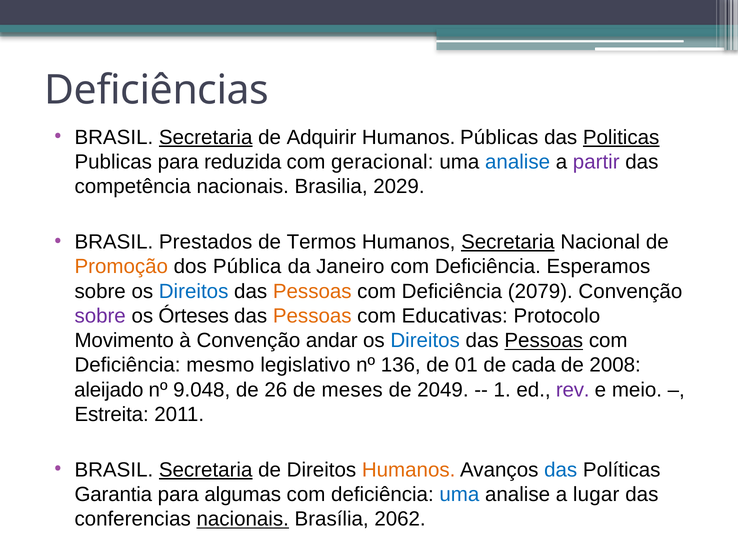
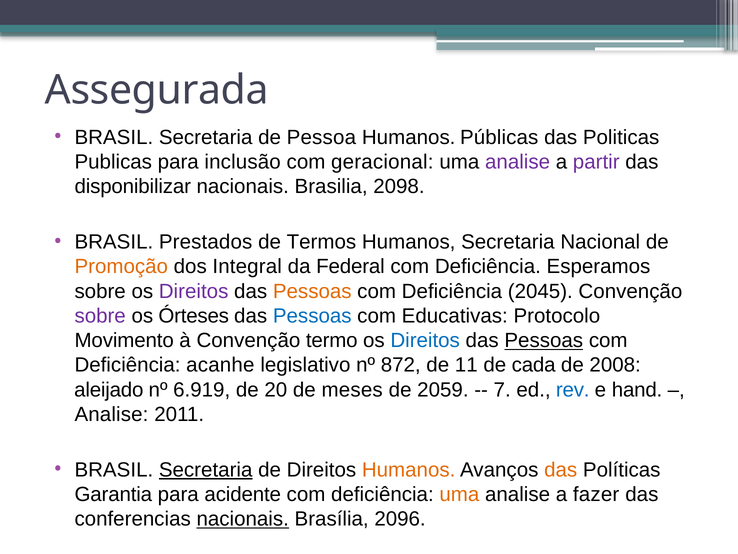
Deficiências: Deficiências -> Assegurada (157, 90)
Secretaria underline: present -> none (206, 137)
Adquirir: Adquirir -> Pessoa (321, 137)
Politicas underline: present -> none (621, 137)
reduzida: reduzida -> inclusão (243, 162)
analise colour: blue -> purple (518, 162)
competência: competência -> disponibilizar (133, 186)
2029: 2029 -> 2098 (399, 186)
Secretaria underline: present -> none (508, 242)
Pública: Pública -> Integral (247, 266)
Janeiro: Janeiro -> Federal (350, 266)
Direitos colour: blue -> purple (194, 291)
2079: 2079 -> 2045 (540, 291)
Pessoas colour: orange -> blue (312, 316)
andar: andar -> termo (332, 340)
mesmo: mesmo -> acanhe (220, 365)
136: 136 -> 872 (401, 365)
01: 01 -> 11 (466, 365)
9.048: 9.048 -> 6.919 (202, 389)
26: 26 -> 20 (276, 389)
2049: 2049 -> 2059 (443, 389)
1: 1 -> 7 (502, 389)
rev colour: purple -> blue (573, 389)
meio: meio -> hand (637, 389)
Estreita: Estreita -> Analise (111, 414)
das colour: blue -> orange (561, 469)
algumas: algumas -> acidente (243, 494)
uma colour: blue -> orange (459, 494)
lugar: lugar -> fazer (596, 494)
2062: 2062 -> 2096 (400, 519)
